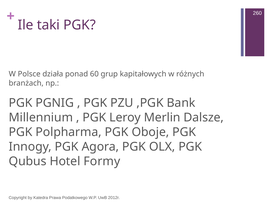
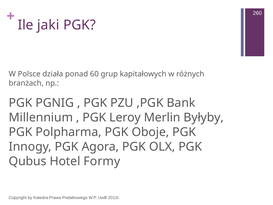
taki: taki -> jaki (48, 25)
Dalsze: Dalsze -> Byłyby (204, 117)
